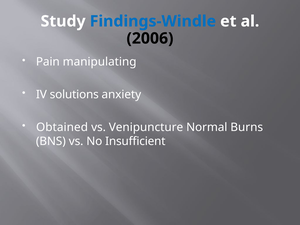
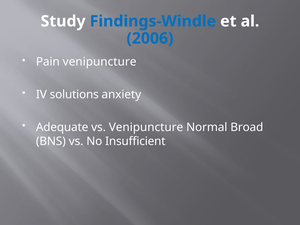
2006 colour: black -> blue (150, 38)
Pain manipulating: manipulating -> venipuncture (100, 62)
Obtained: Obtained -> Adequate (62, 127)
Burns: Burns -> Broad (247, 127)
